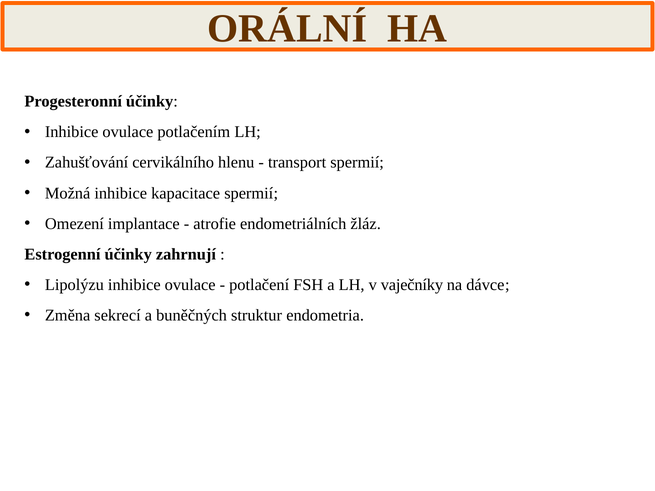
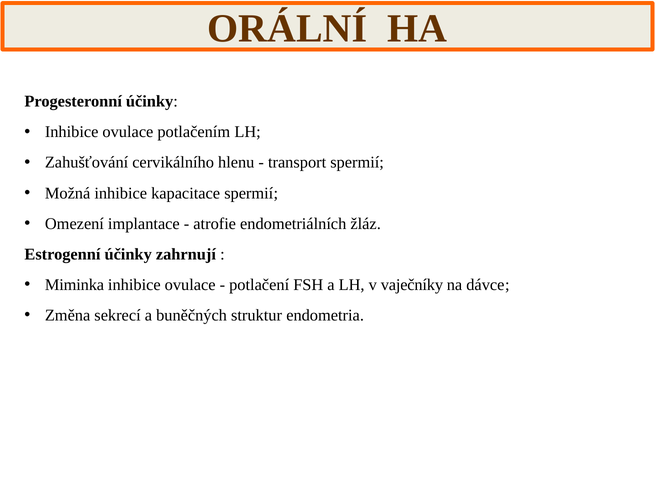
Lipolýzu: Lipolýzu -> Miminka (74, 285)
